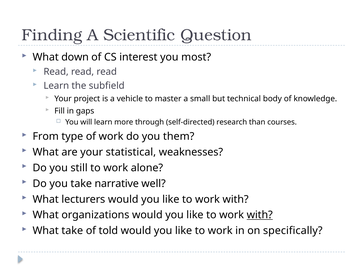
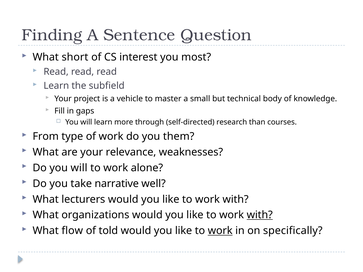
Scientific: Scientific -> Sentence (139, 35)
down: down -> short (75, 57)
statistical: statistical -> relevance (131, 152)
Do you still: still -> will (79, 168)
What take: take -> flow (72, 231)
work underline: none -> present (220, 231)
